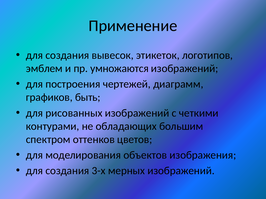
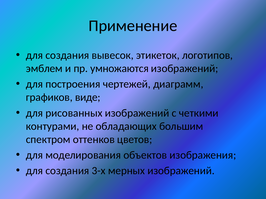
быть: быть -> виде (88, 98)
